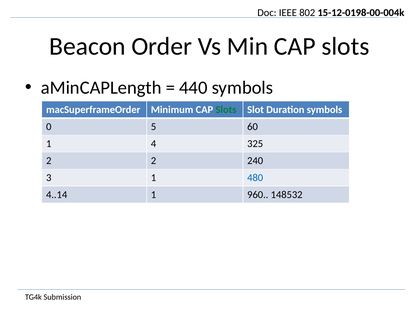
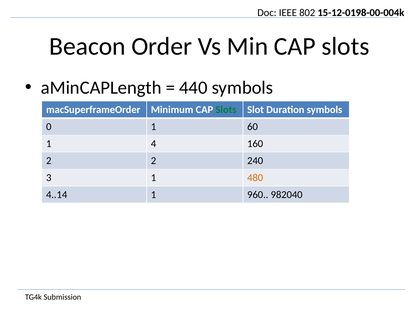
0 5: 5 -> 1 (153, 127)
325: 325 -> 160 (255, 144)
480 colour: blue -> orange (255, 178)
148532: 148532 -> 982040 (287, 195)
